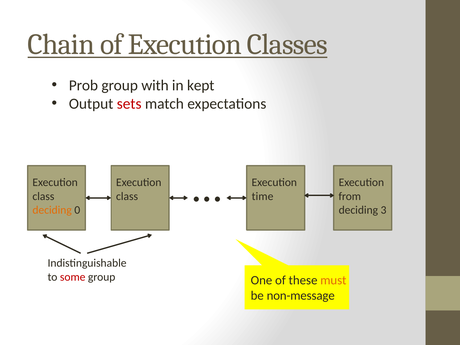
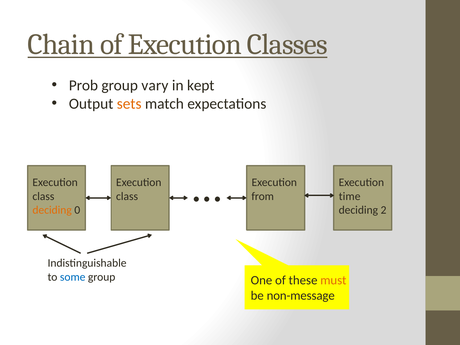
with: with -> vary (155, 85)
sets colour: red -> orange (129, 104)
time: time -> from (263, 196)
from: from -> time (350, 196)
3: 3 -> 2 (384, 210)
some colour: red -> blue (73, 277)
